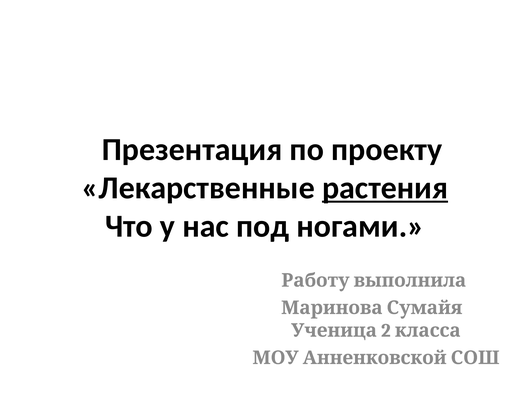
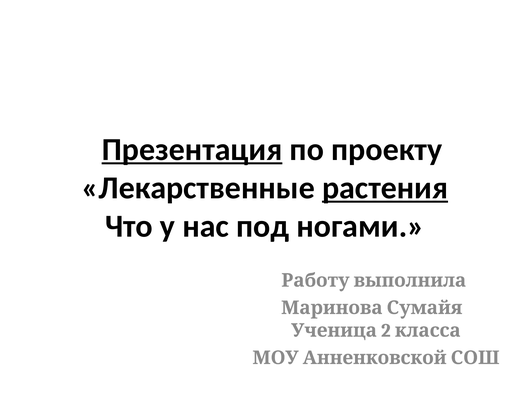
Презентация underline: none -> present (192, 150)
